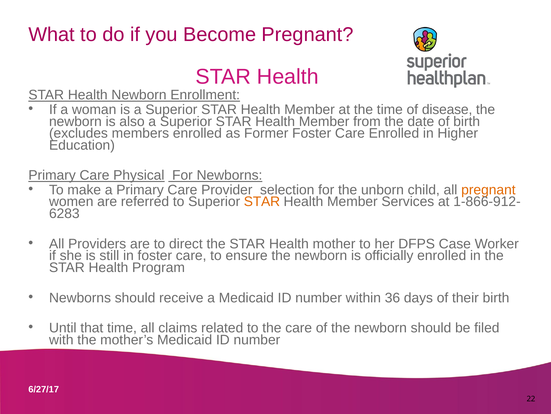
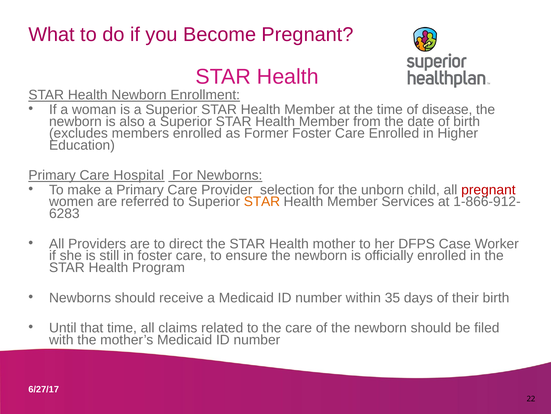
Physical: Physical -> Hospital (139, 175)
pregnant colour: orange -> red (488, 189)
36: 36 -> 35 (392, 297)
